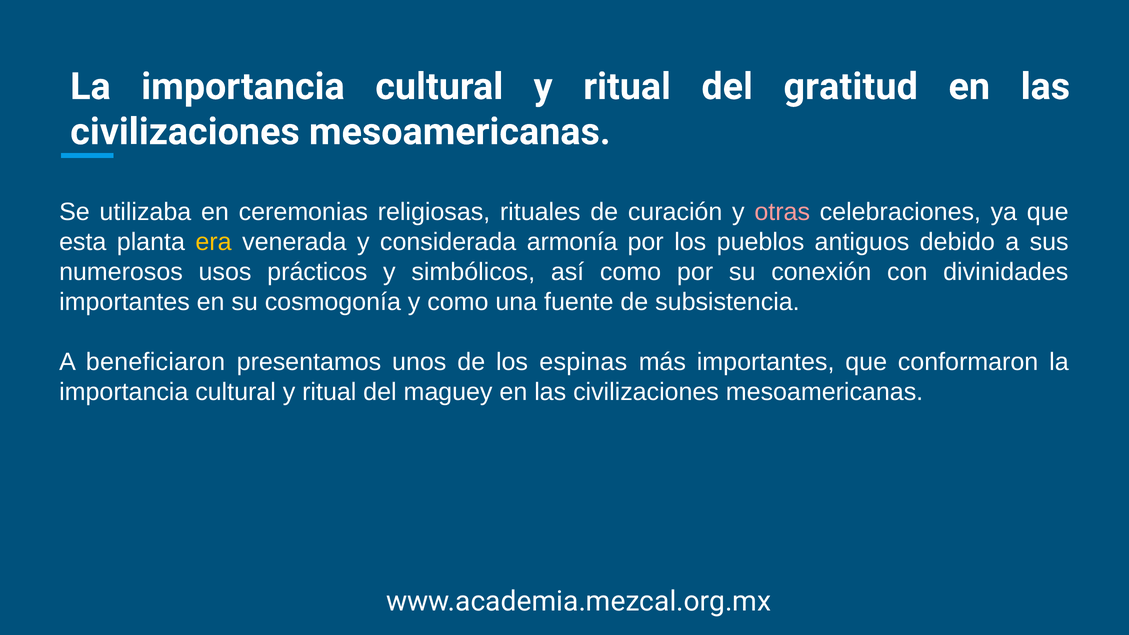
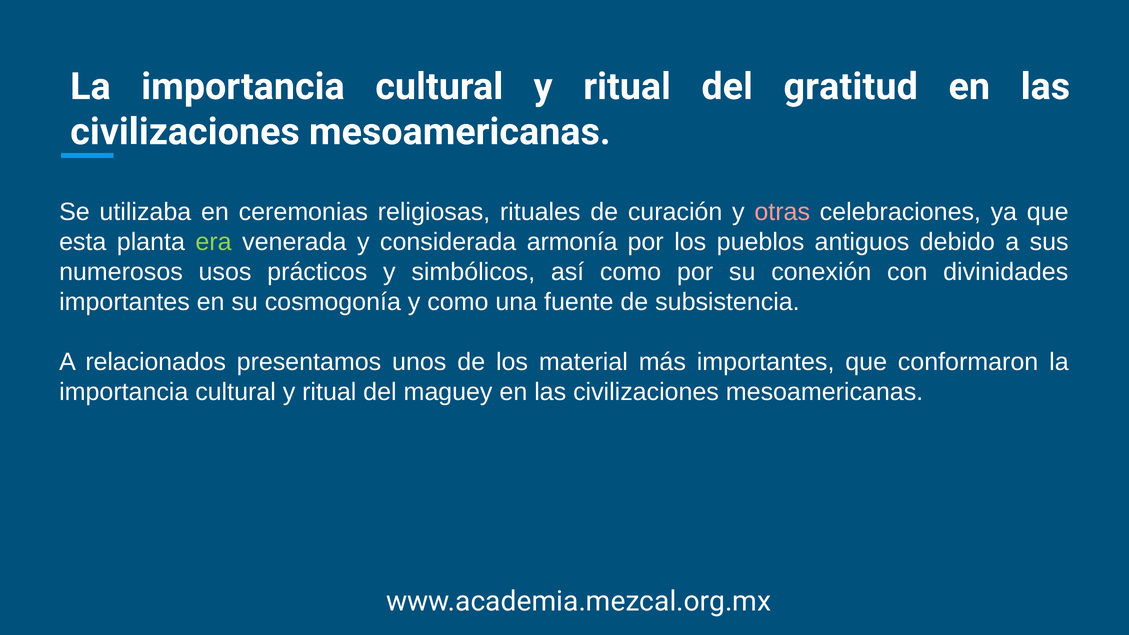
era colour: yellow -> light green (214, 242)
beneficiaron: beneficiaron -> relacionados (156, 362)
espinas: espinas -> material (583, 362)
